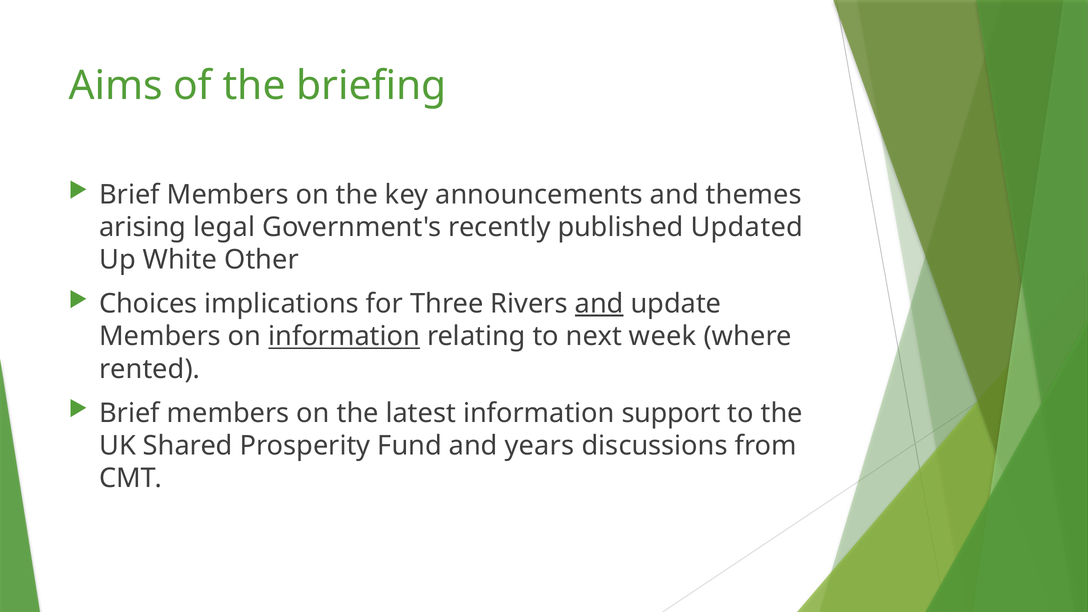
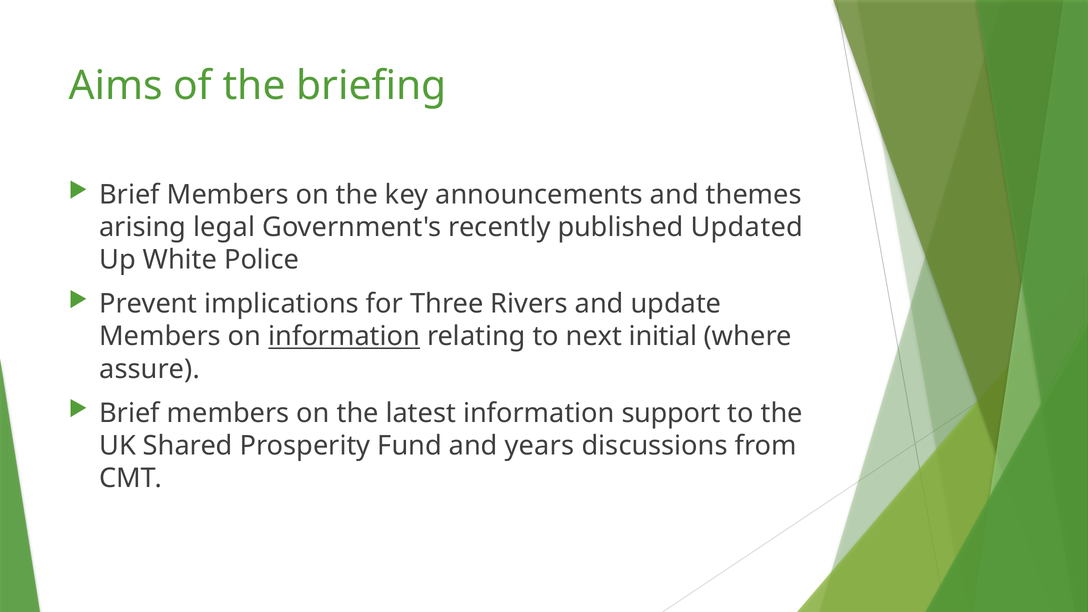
Other: Other -> Police (262, 260)
Choices: Choices -> Prevent (148, 304)
and underline: present -> none (599, 304)
week: week -> initial (663, 336)
rented: rented -> assure (150, 369)
